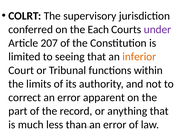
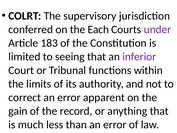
207: 207 -> 183 (49, 43)
inferior colour: orange -> purple (139, 57)
part: part -> gain (18, 111)
